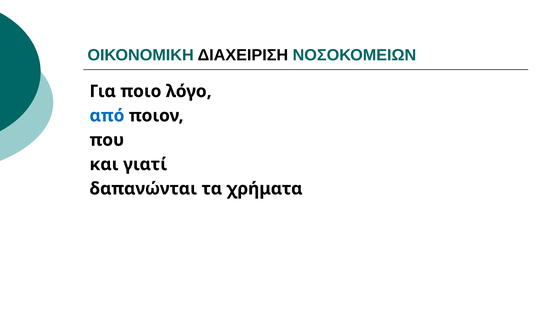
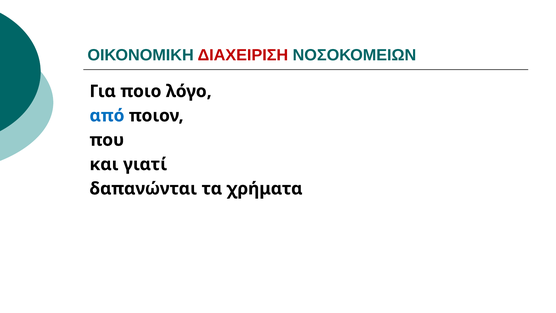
ΔΙΑΧΕΙΡΙΣΗ colour: black -> red (243, 55)
